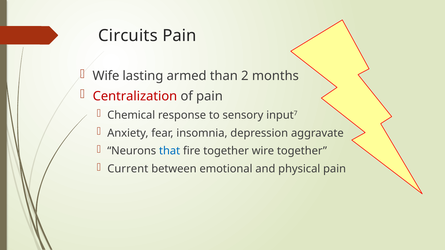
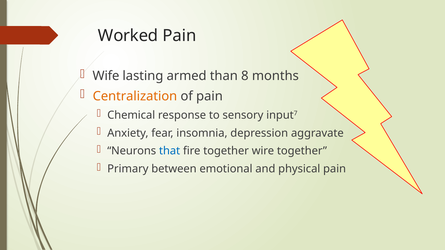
Circuits: Circuits -> Worked (128, 36)
2: 2 -> 8 (245, 76)
Centralization colour: red -> orange (135, 96)
Current: Current -> Primary (128, 169)
